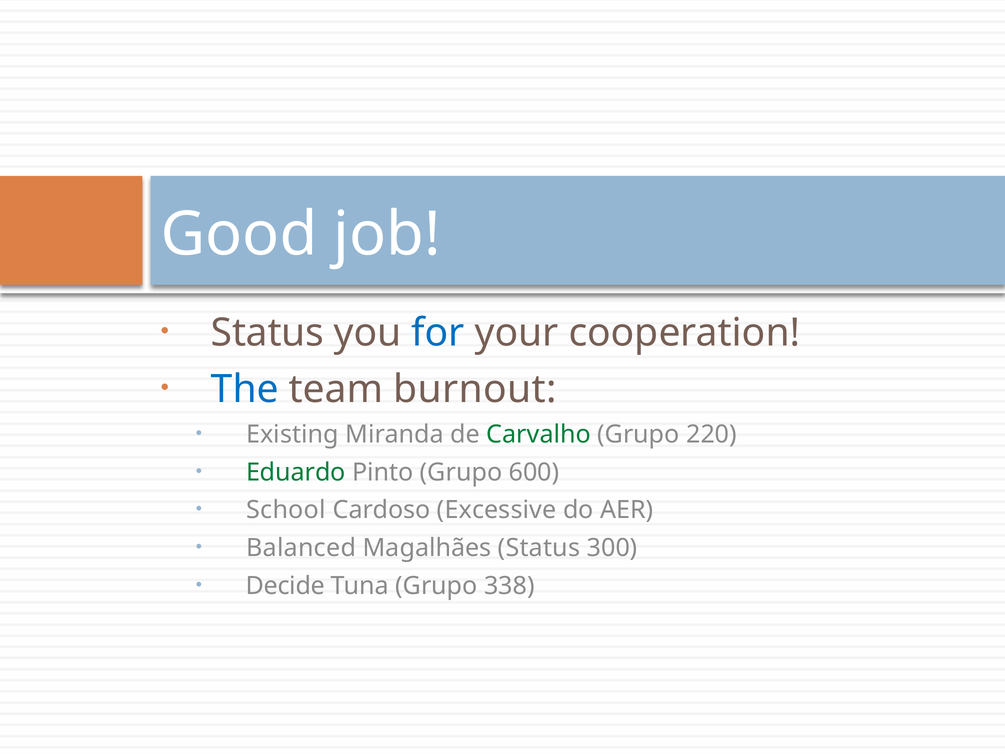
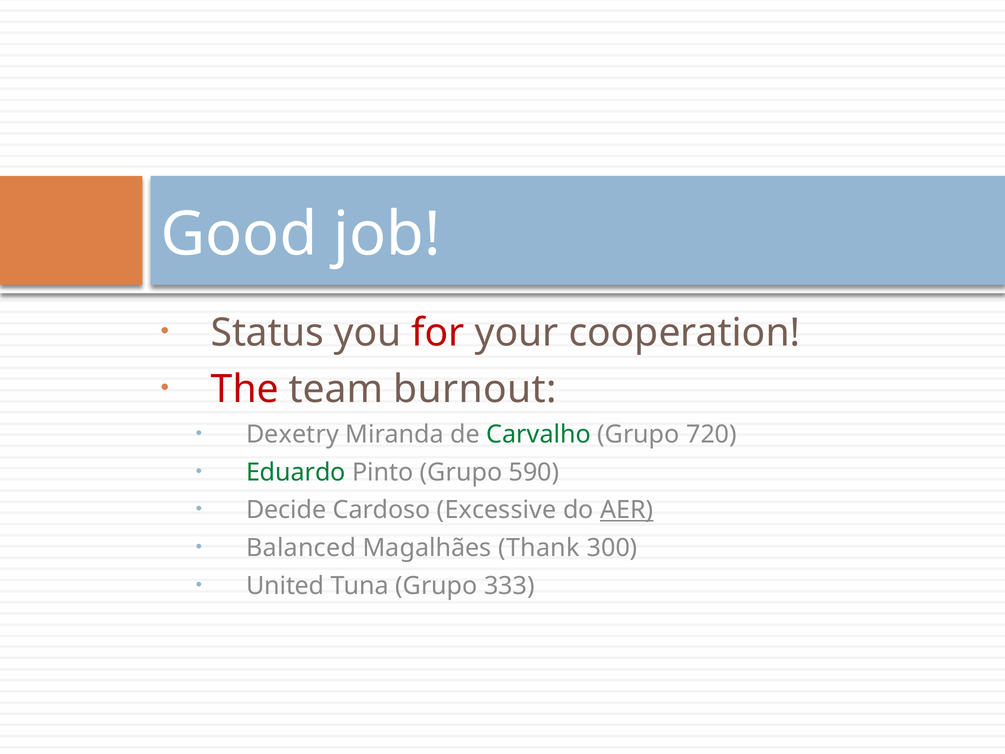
for colour: blue -> red (438, 333)
The colour: blue -> red (245, 389)
Existing: Existing -> Dexetry (292, 434)
220: 220 -> 720 (711, 434)
600: 600 -> 590 (534, 472)
School: School -> Decide (286, 510)
AER underline: none -> present (627, 510)
Magalhães Status: Status -> Thank (539, 548)
Decide: Decide -> United (285, 586)
338: 338 -> 333 (509, 586)
